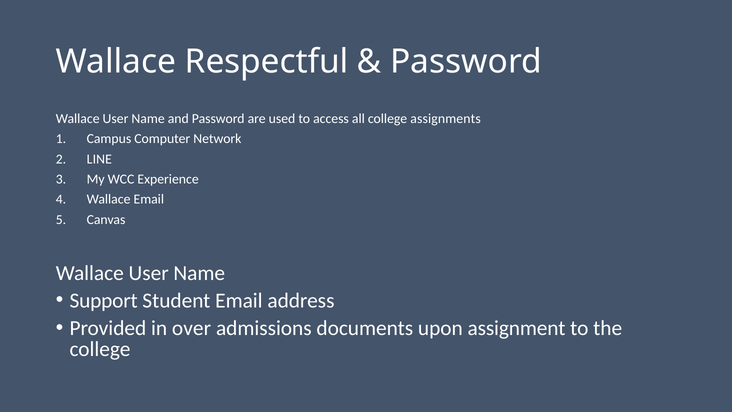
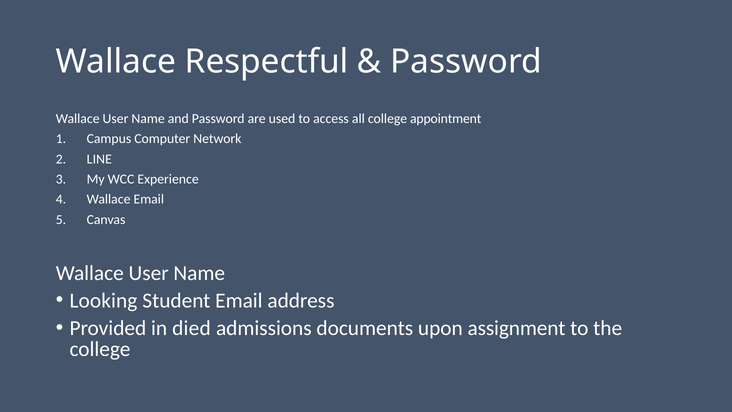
assignments: assignments -> appointment (446, 118)
Support: Support -> Looking (103, 301)
over: over -> died (191, 328)
